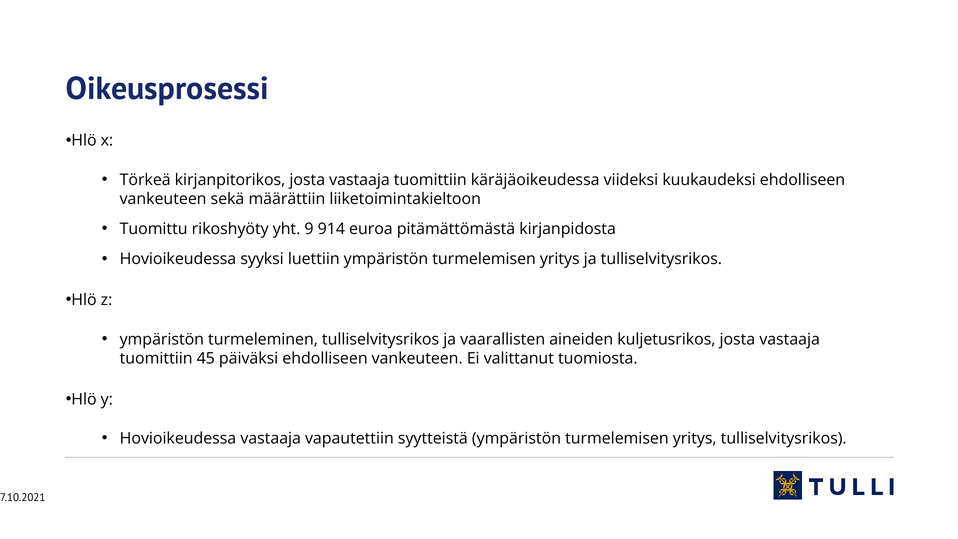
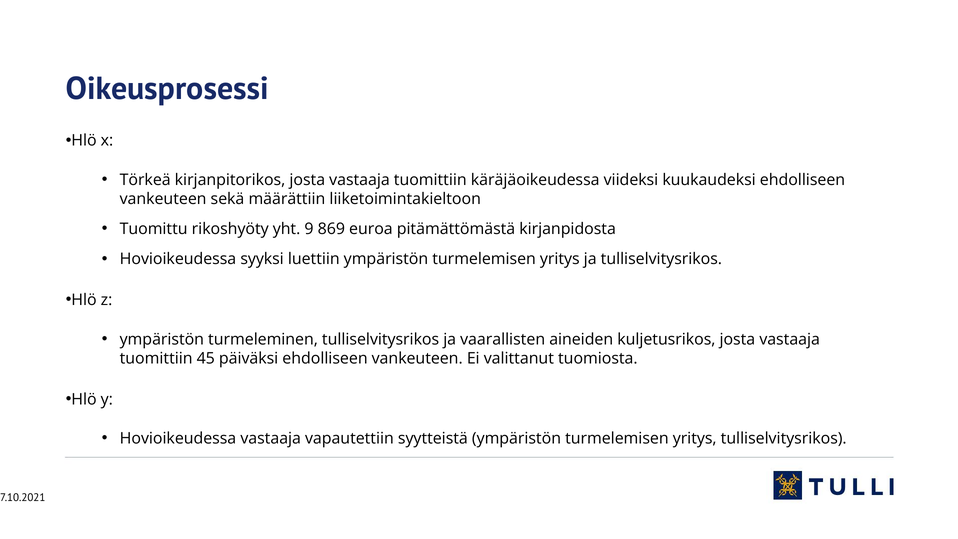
914: 914 -> 869 (331, 229)
